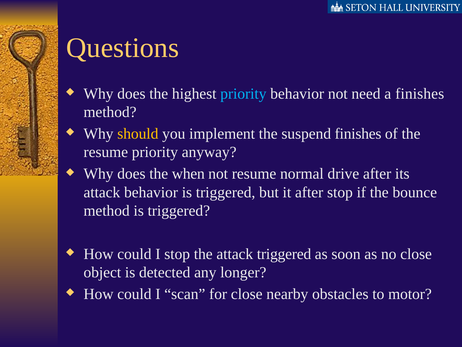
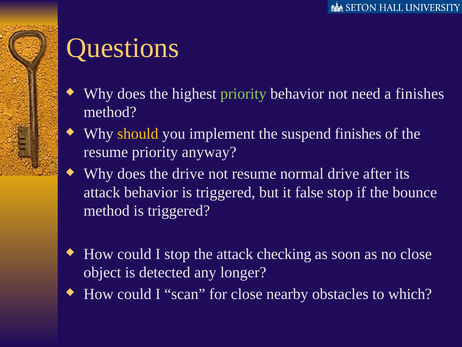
priority colour: light blue -> light green (243, 93)
the when: when -> drive (188, 174)
it after: after -> false (309, 192)
attack triggered: triggered -> checking (284, 254)
motor: motor -> which (410, 294)
